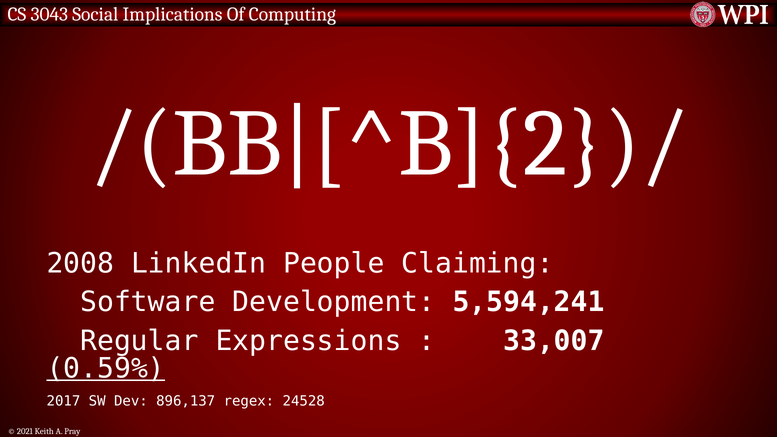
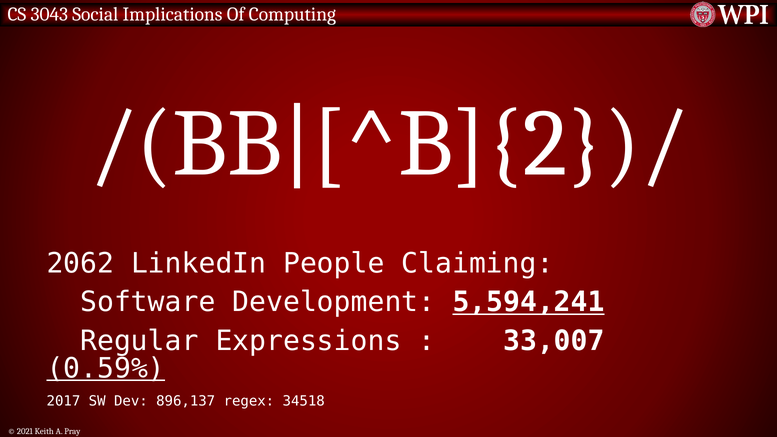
2008: 2008 -> 2062 (80, 263)
5,594,241 underline: none -> present (529, 302)
24528: 24528 -> 34518 (304, 401)
